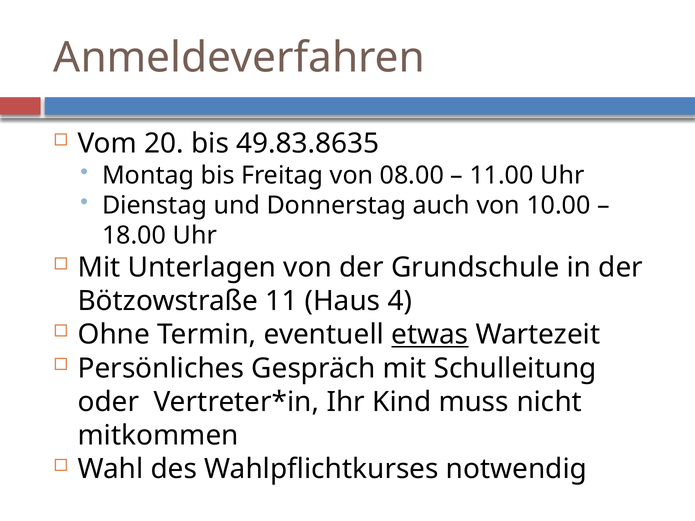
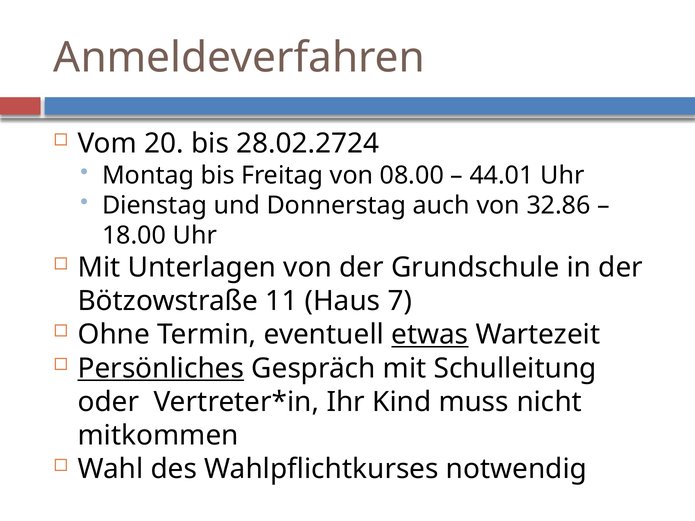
49.83.8635: 49.83.8635 -> 28.02.2724 (308, 144)
11.00: 11.00 -> 44.01 (502, 175)
10.00: 10.00 -> 32.86 (559, 206)
4: 4 -> 7 (400, 301)
Persönliches underline: none -> present (161, 368)
